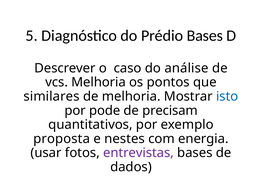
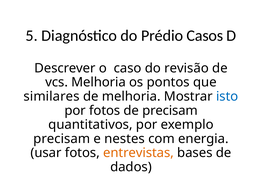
Prédio Bases: Bases -> Casos (205, 36)
análise: análise -> revisão (186, 68)
por pode: pode -> fotos (105, 111)
proposta: proposta -> precisam (62, 139)
entrevistas colour: purple -> orange (138, 153)
